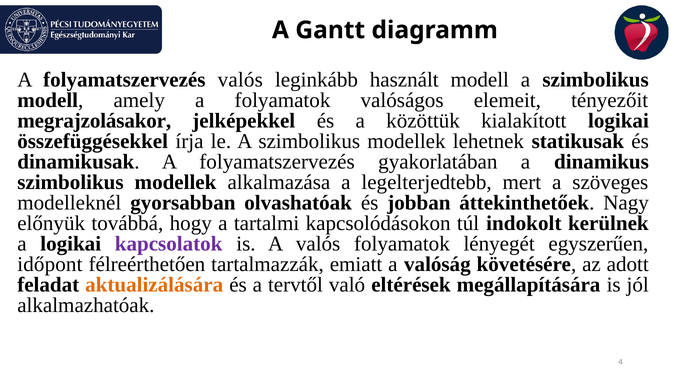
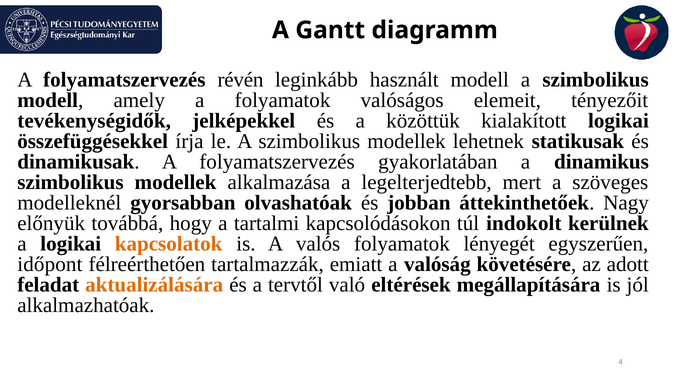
folyamatszervezés valós: valós -> révén (240, 80)
megrajzolásakor: megrajzolásakor -> tevékenységidők (94, 121)
kapcsolatok colour: purple -> orange (169, 244)
